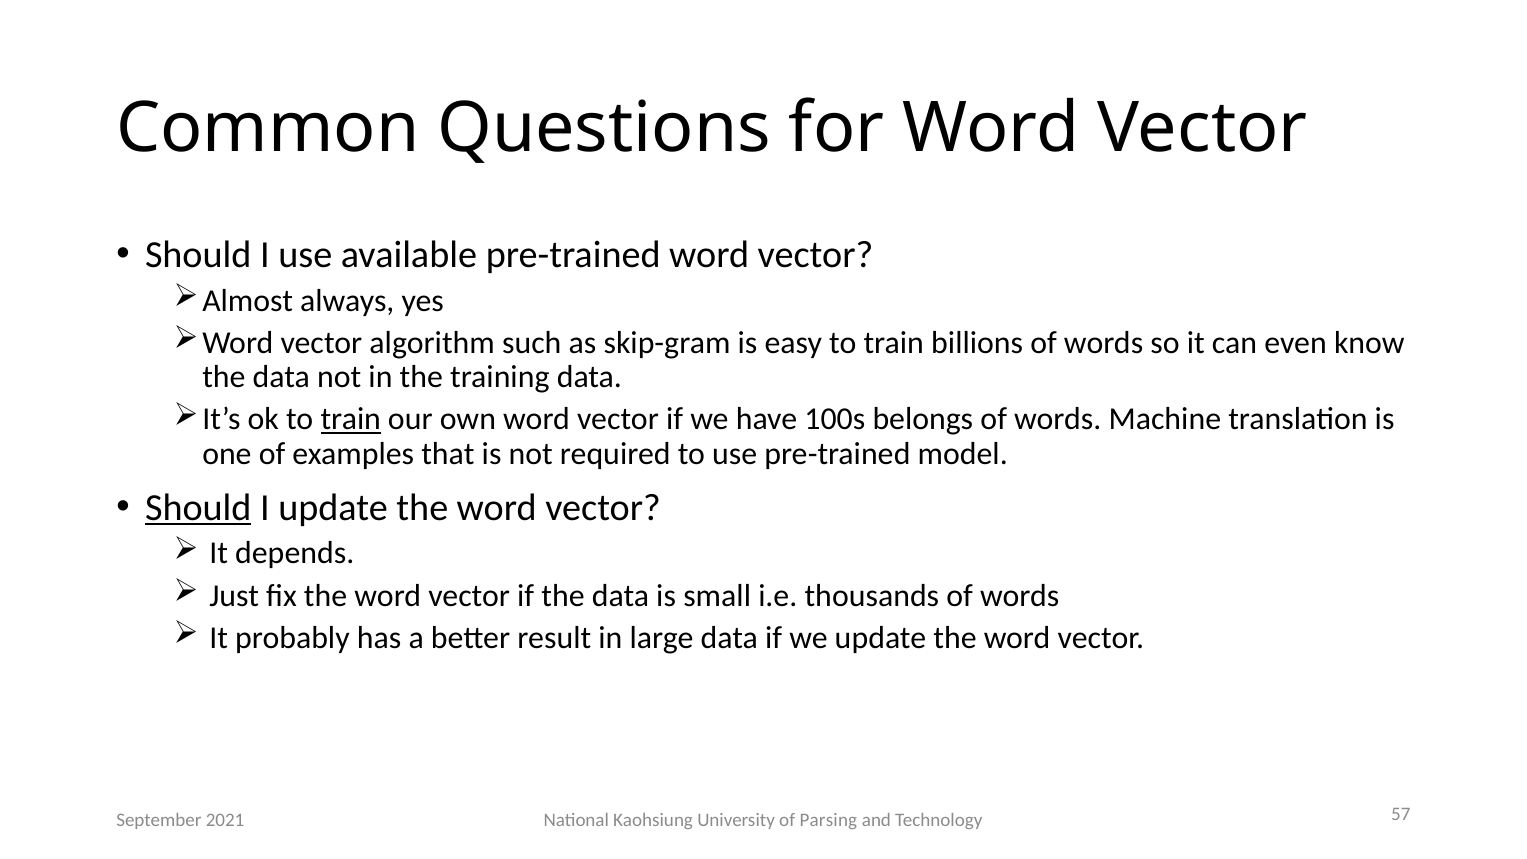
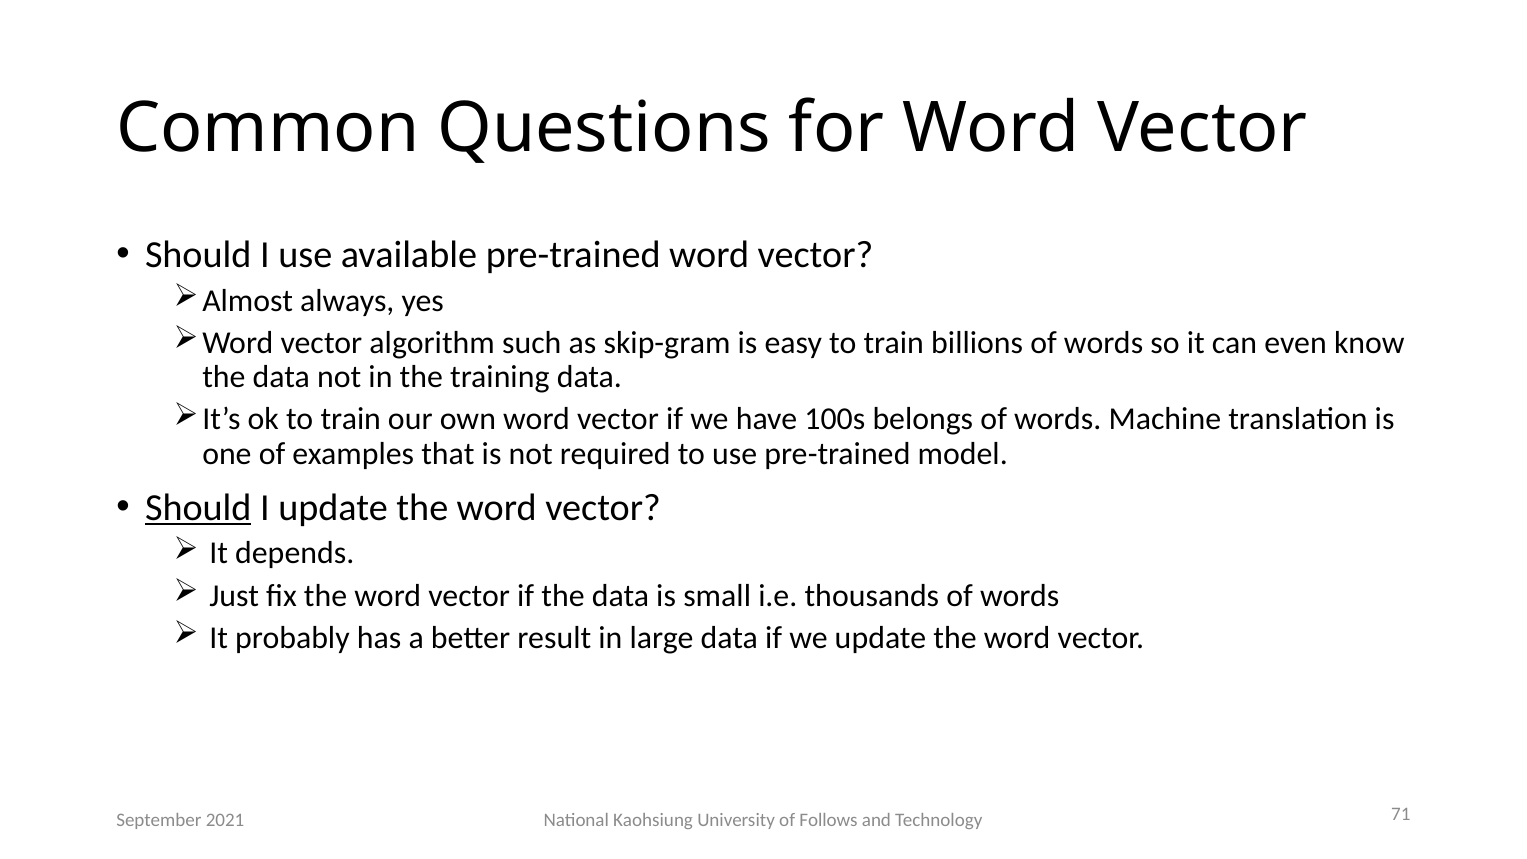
train underline: present -> none (351, 419)
Parsing: Parsing -> Follows (829, 820)
57: 57 -> 71 (1401, 814)
